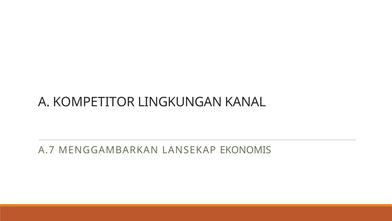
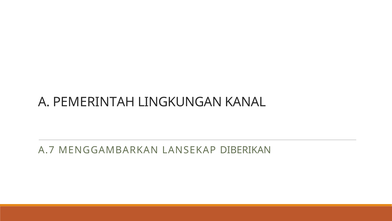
KOMPETITOR: KOMPETITOR -> PEMERINTAH (94, 102)
EKONOMIS: EKONOMIS -> DIBERIKAN (245, 150)
